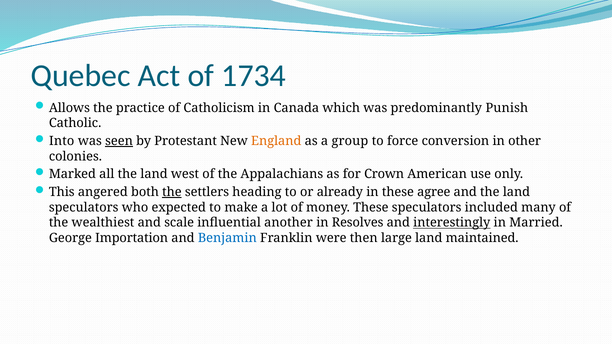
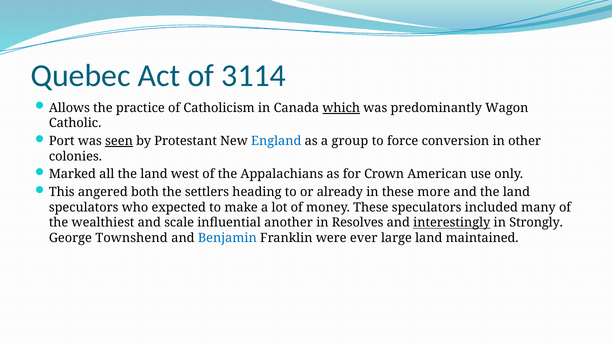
1734: 1734 -> 3114 (254, 76)
which underline: none -> present (341, 108)
Punish: Punish -> Wagon (507, 108)
Into: Into -> Port (62, 141)
England colour: orange -> blue (276, 141)
the underline: present -> none (172, 192)
agree: agree -> more (434, 192)
Married: Married -> Strongly (536, 223)
Importation: Importation -> Townshend (132, 238)
then: then -> ever (364, 238)
